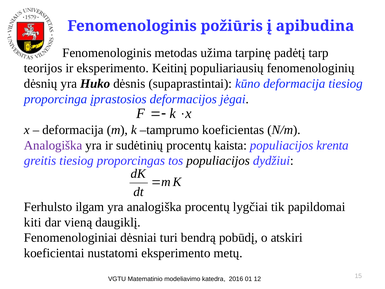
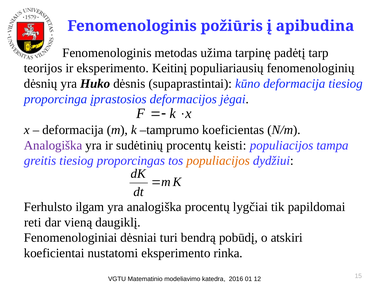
kaista: kaista -> keisti (230, 145)
krenta: krenta -> tampa (332, 145)
populiacijos colour: black -> orange (218, 161)
kiti: kiti -> reti (33, 222)
metų: metų -> rinka (228, 253)
